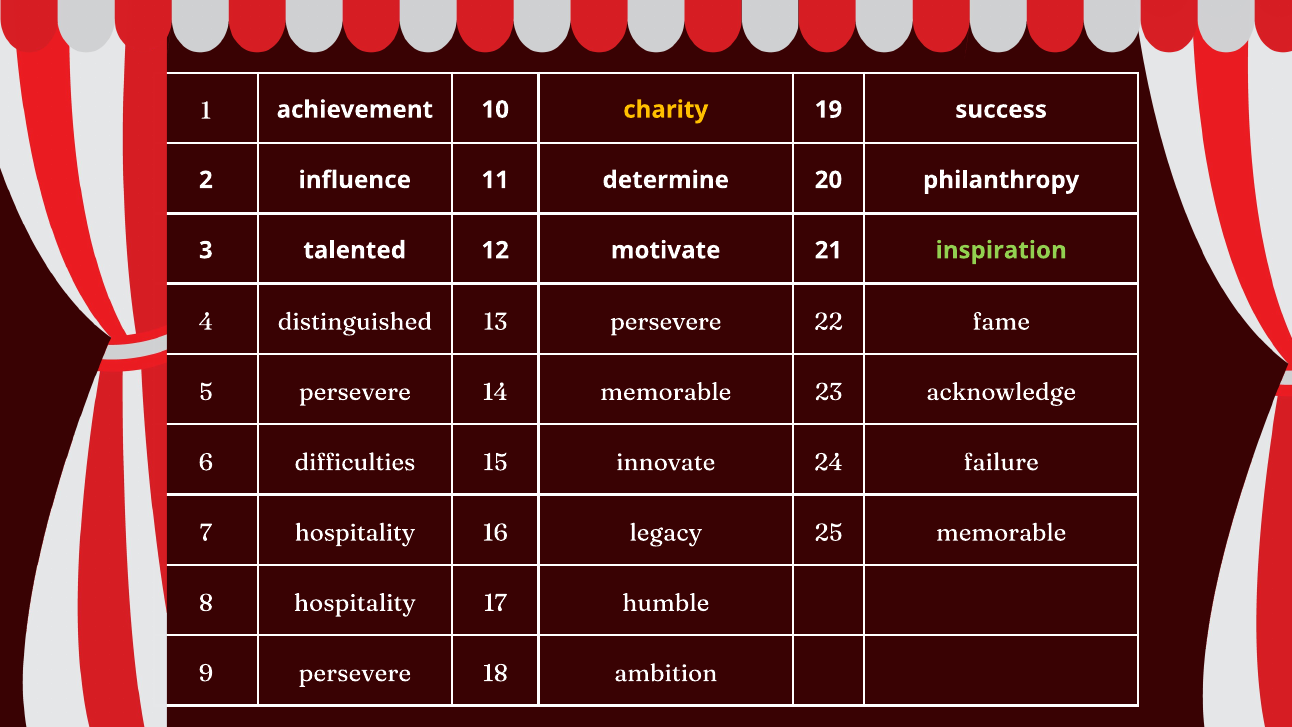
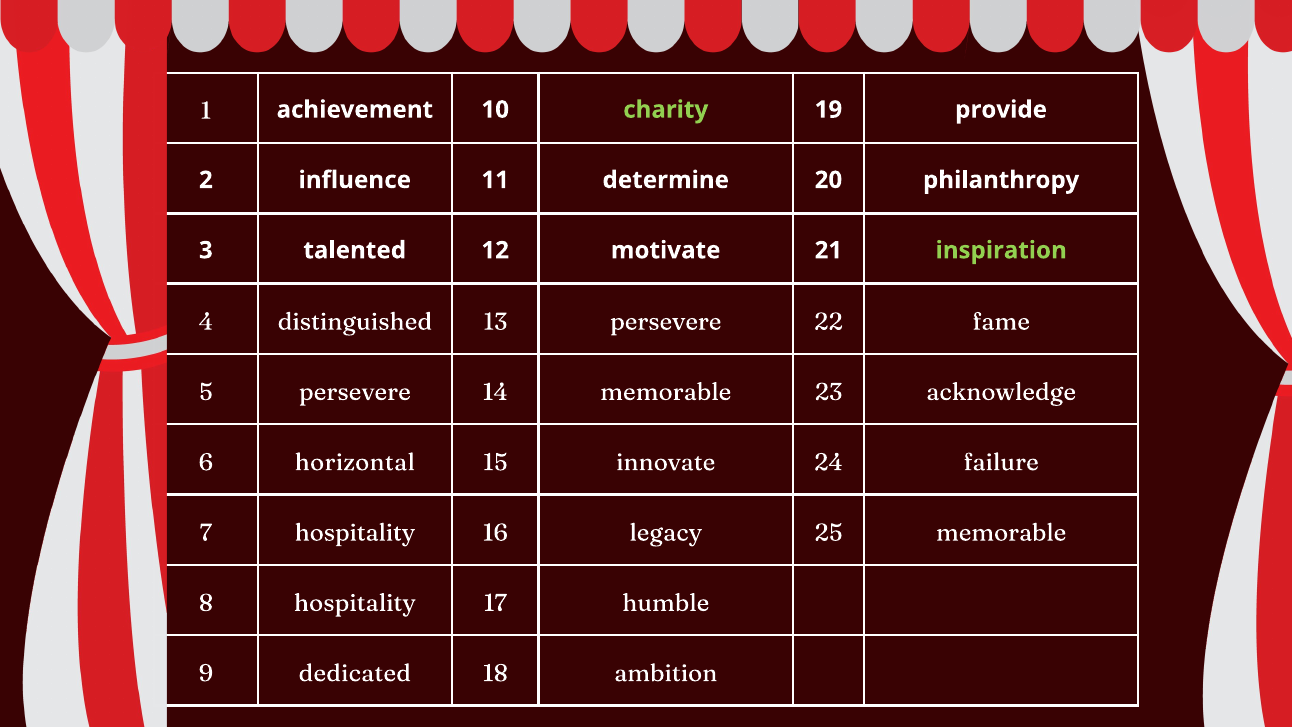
charity colour: yellow -> light green (666, 110)
success: success -> provide (1001, 110)
difficulties: difficulties -> horizontal (355, 462)
9 persevere: persevere -> dedicated (355, 673)
